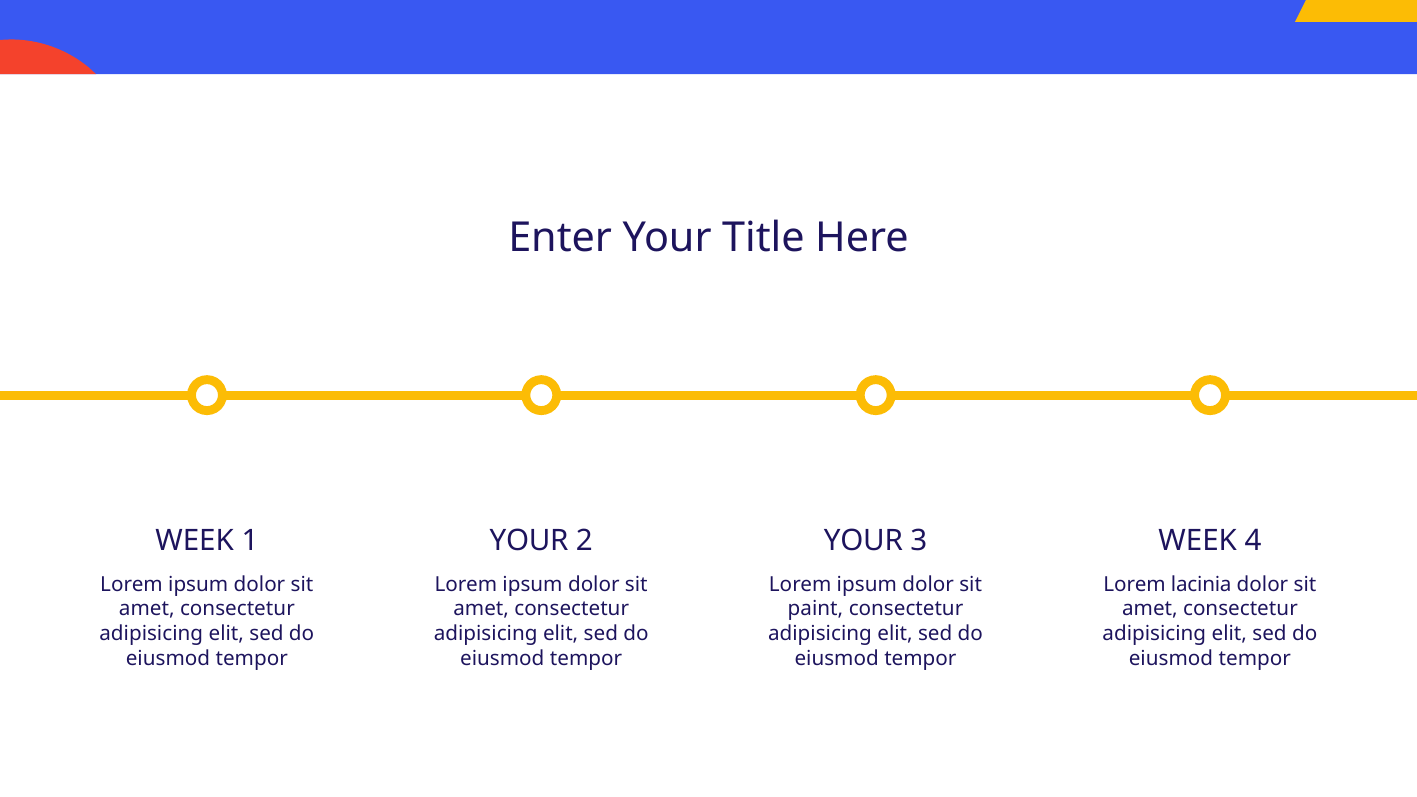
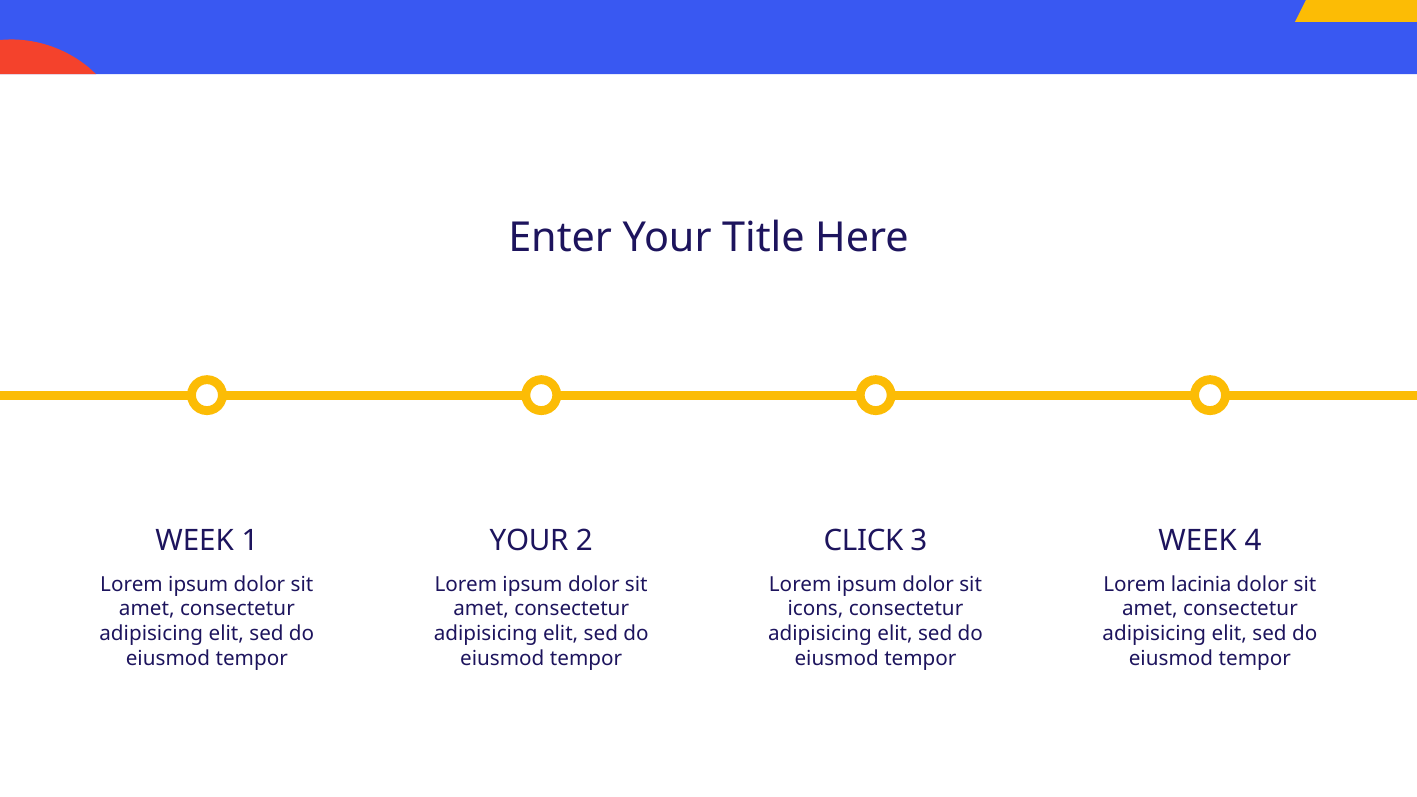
YOUR: YOUR -> CLICK (863, 541)
paint: paint -> icons (816, 609)
